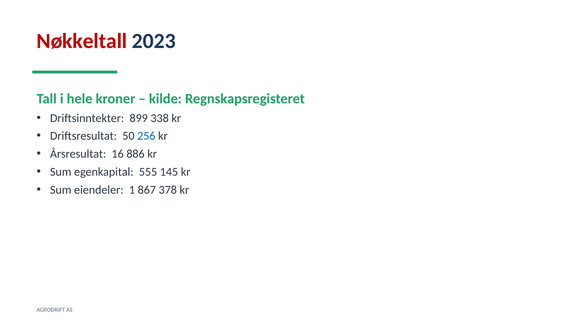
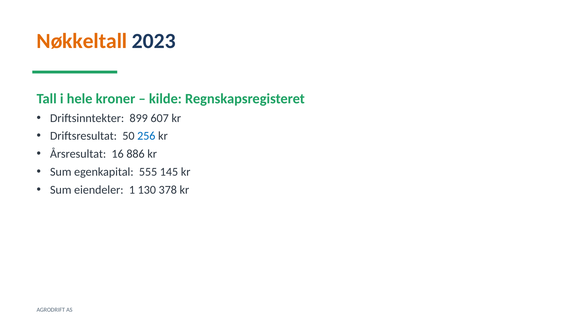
Nøkkeltall colour: red -> orange (82, 41)
338: 338 -> 607 (160, 118)
867: 867 -> 130 (147, 190)
